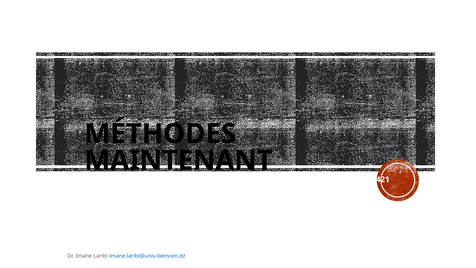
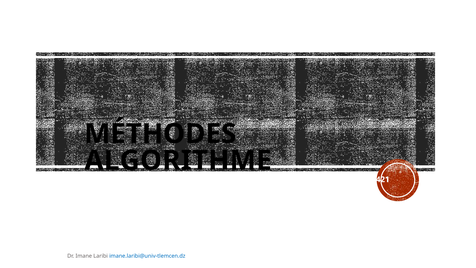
MAINTENANT: MAINTENANT -> ALGORITHME (178, 160)
